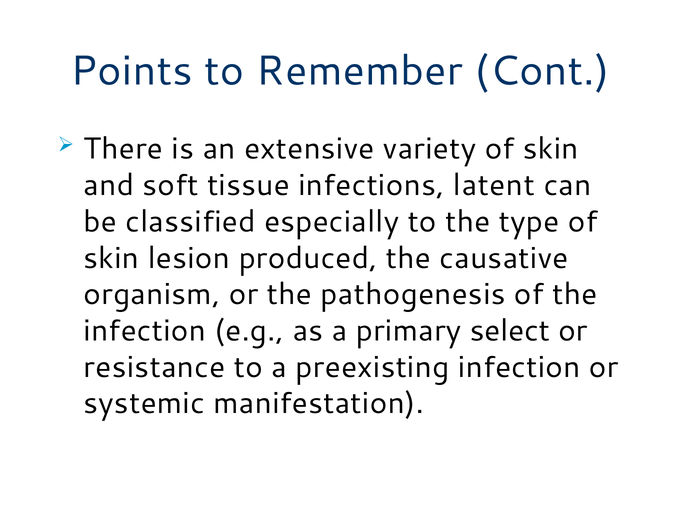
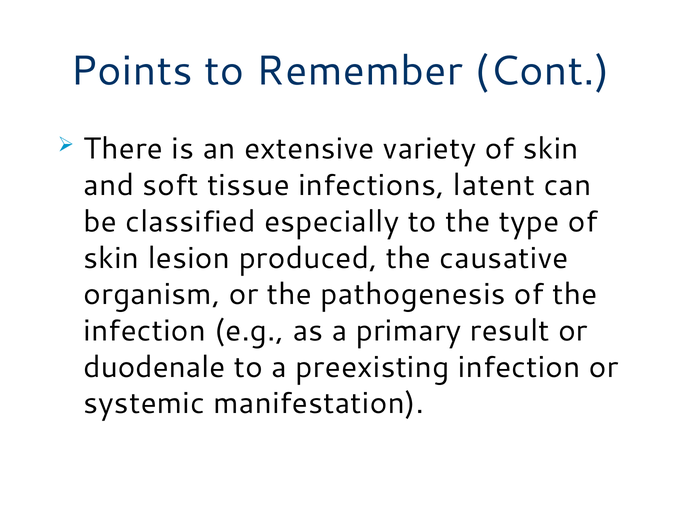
select: select -> result (510, 331)
resistance: resistance -> duodenale (155, 367)
